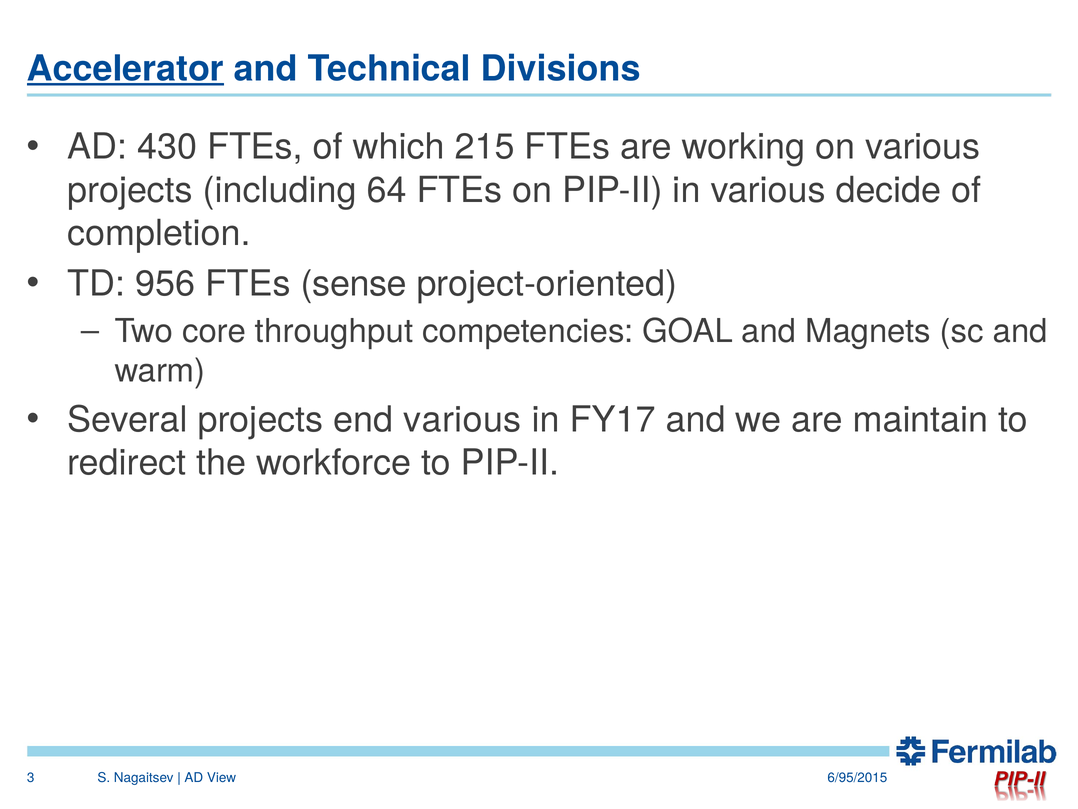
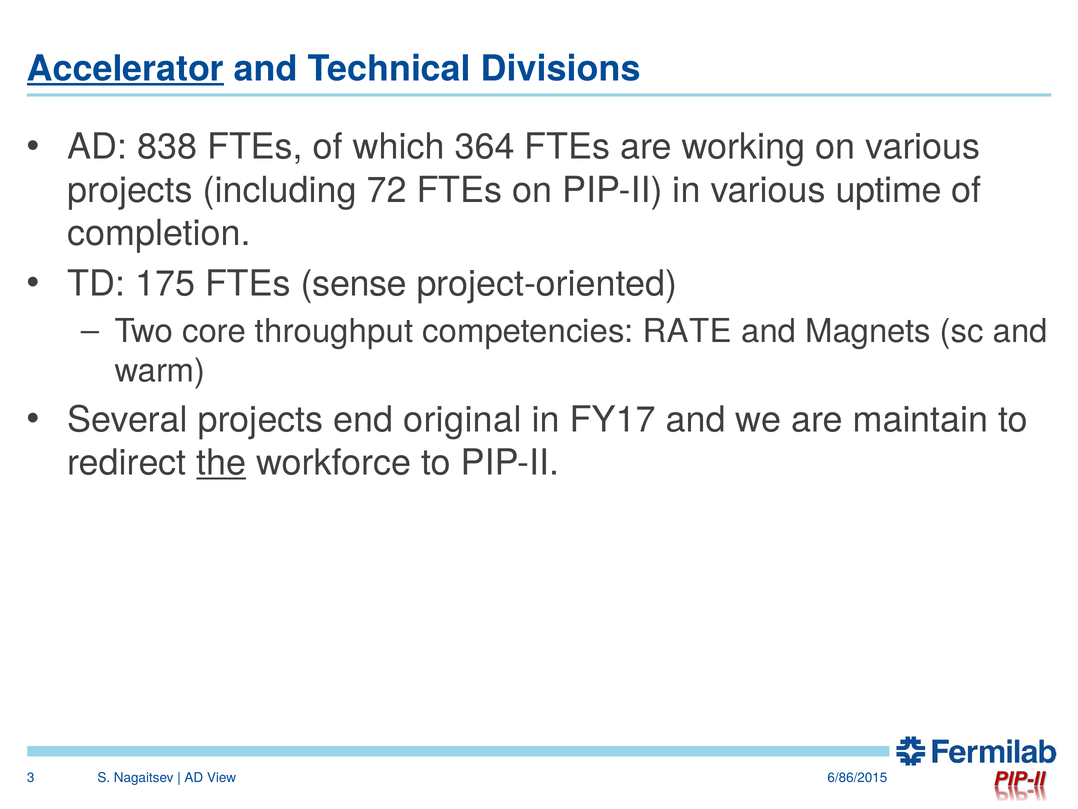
430: 430 -> 838 (167, 147)
215: 215 -> 364 (485, 147)
64: 64 -> 72 (387, 190)
decide: decide -> uptime (889, 190)
956: 956 -> 175 (165, 284)
GOAL: GOAL -> RATE (687, 331)
end various: various -> original (462, 419)
the underline: none -> present (221, 463)
6/95/2015: 6/95/2015 -> 6/86/2015 (857, 777)
